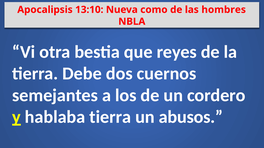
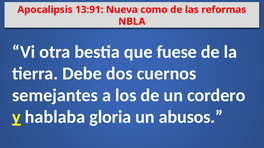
13:10: 13:10 -> 13:91 (89, 10)
hombres: hombres -> reformas (224, 10)
reyes: reyes -> fuese (177, 52)
hablaba tierra: tierra -> gloria (110, 117)
